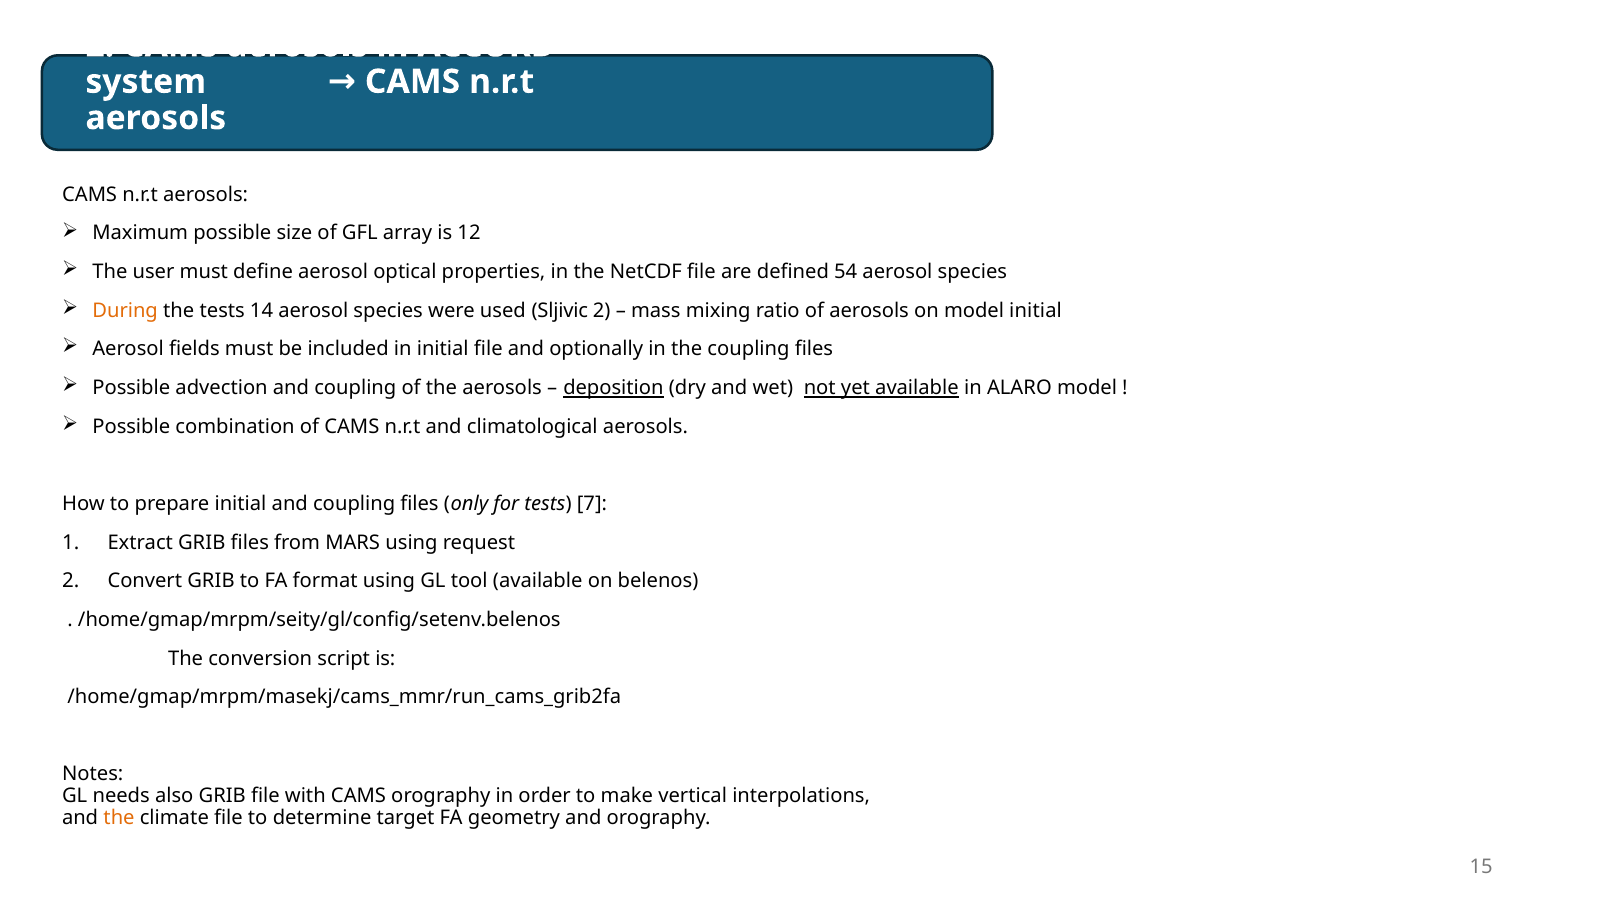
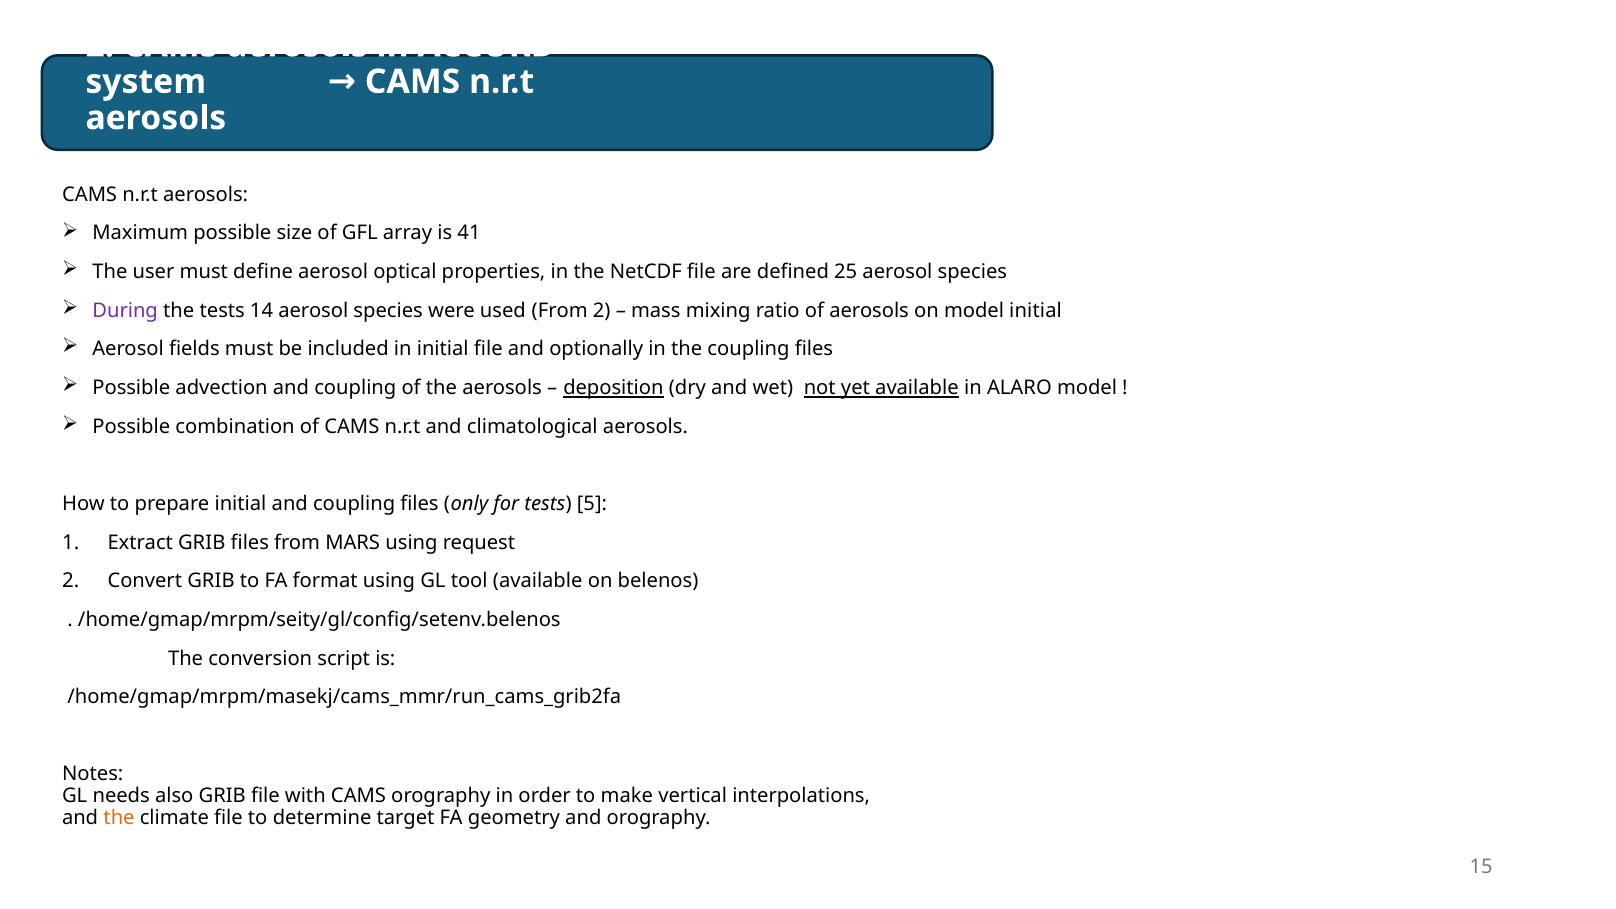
12: 12 -> 41 (469, 233)
54: 54 -> 25 (846, 272)
During colour: orange -> purple (125, 311)
used Sljivic: Sljivic -> From (560, 311)
7: 7 -> 5 (592, 504)
